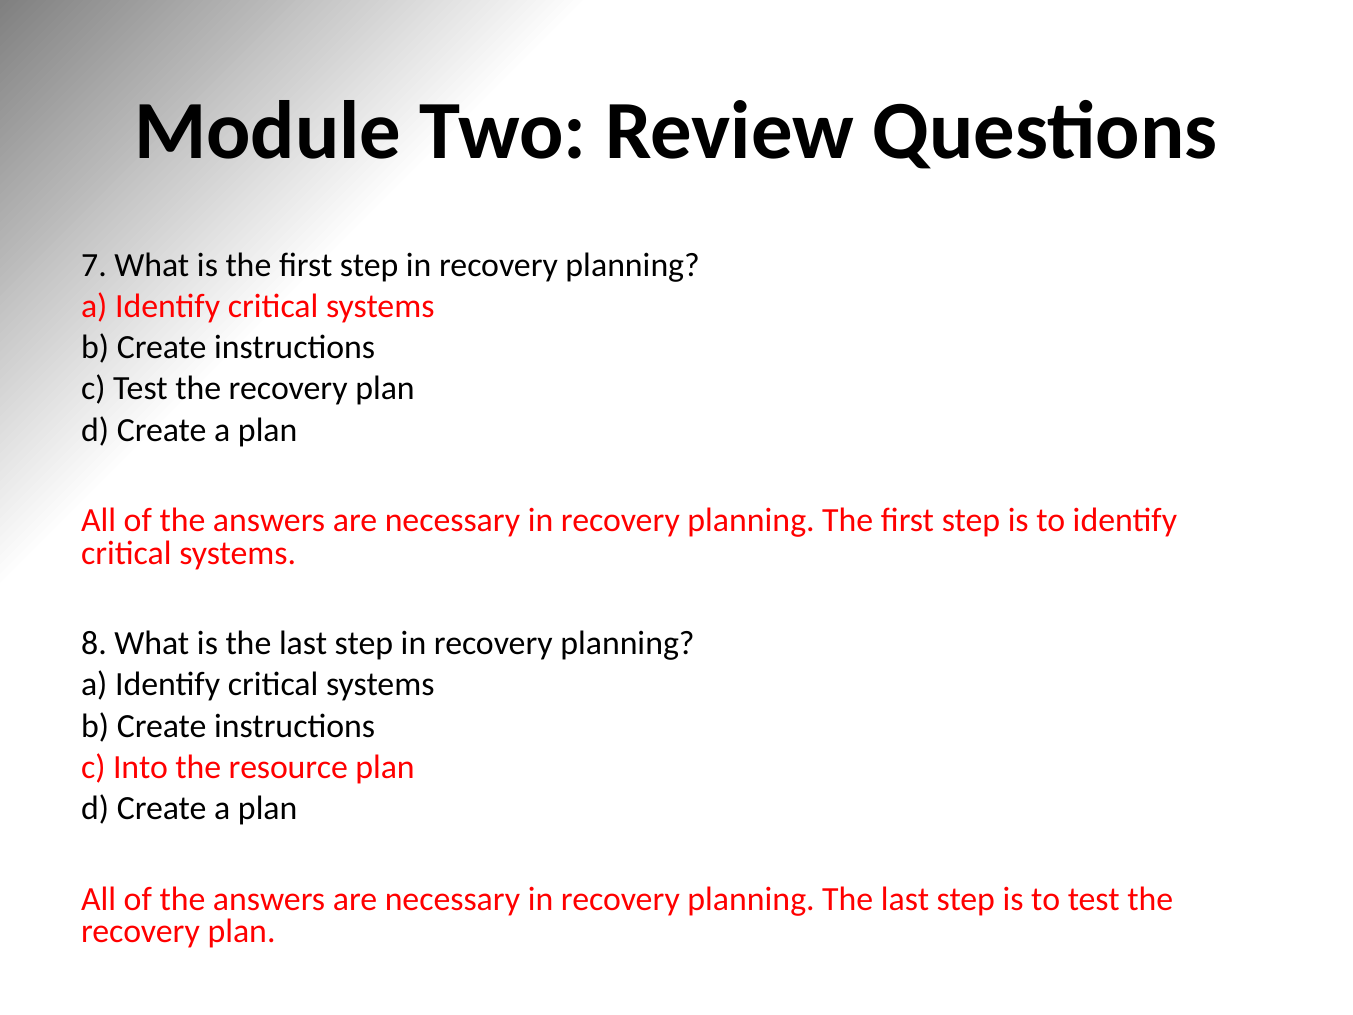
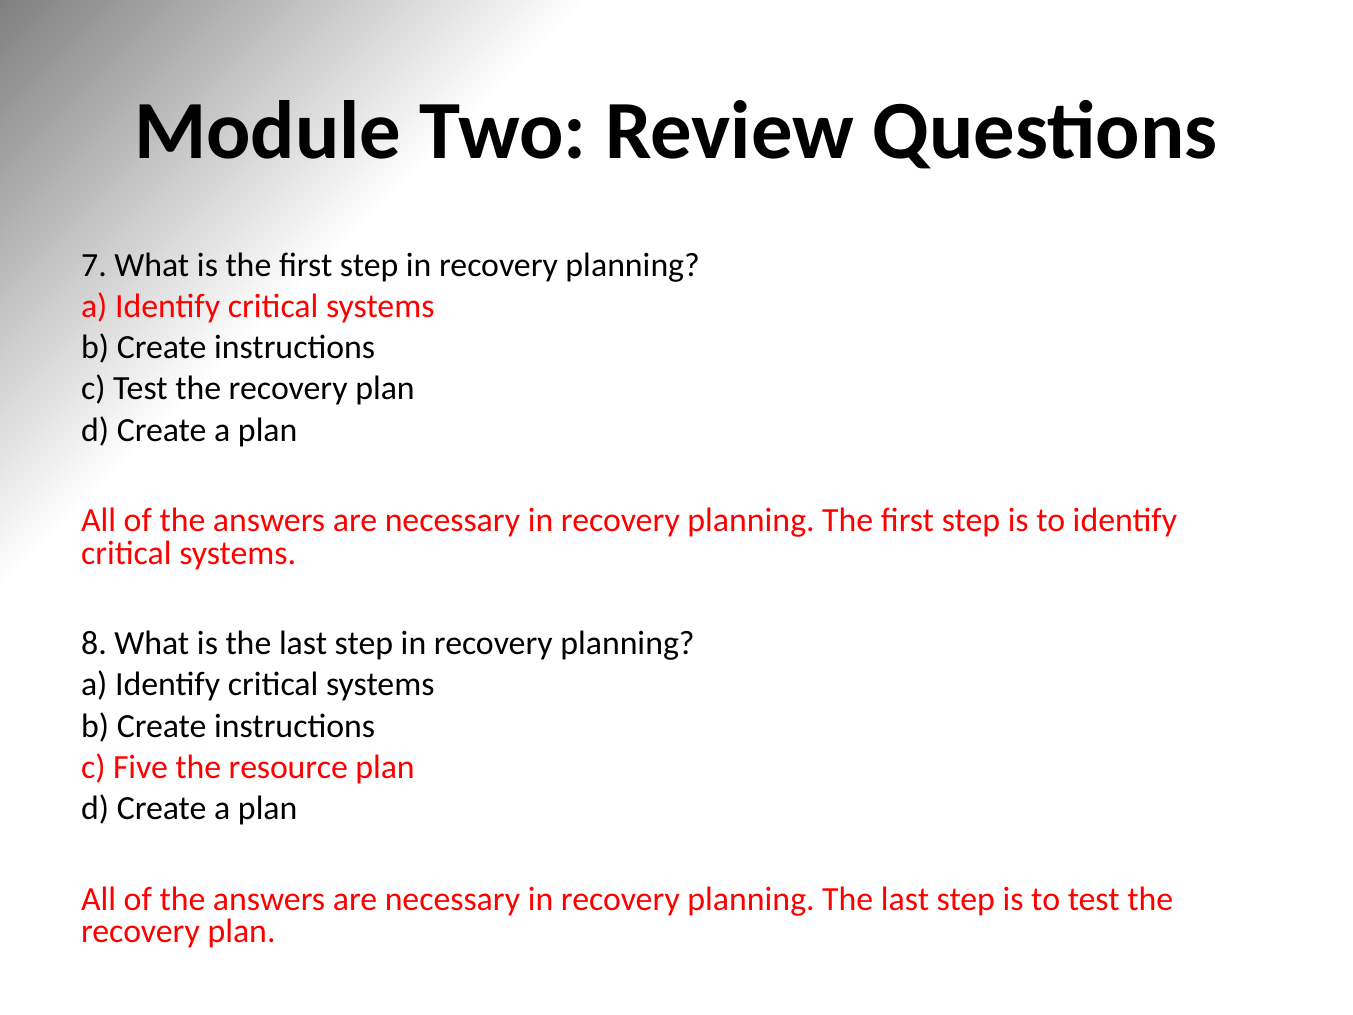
Into: Into -> Five (141, 767)
